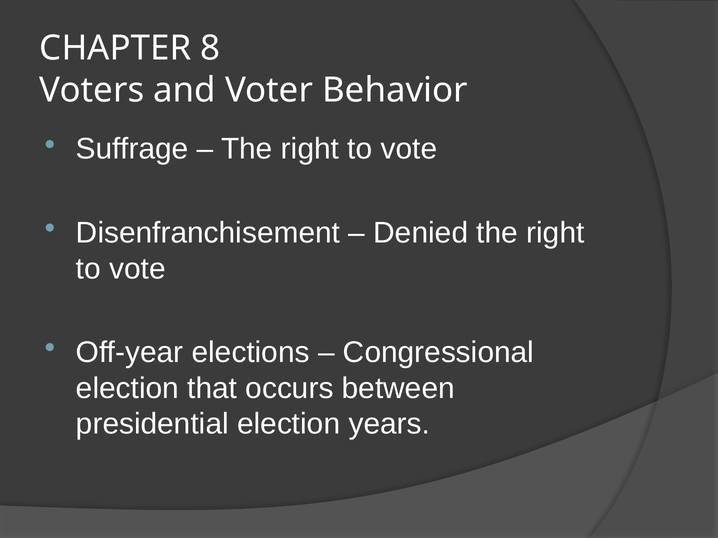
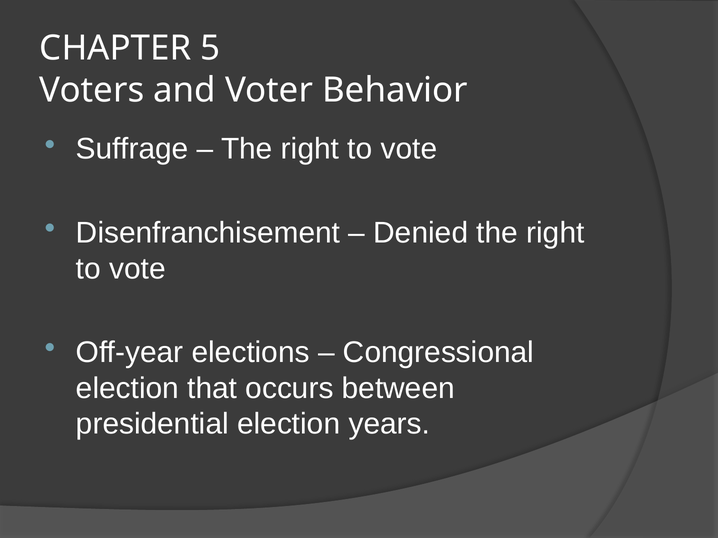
8: 8 -> 5 (210, 48)
